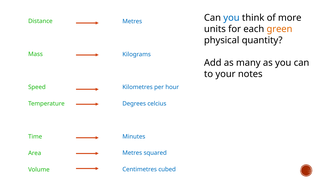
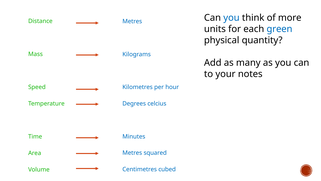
green colour: orange -> blue (279, 29)
